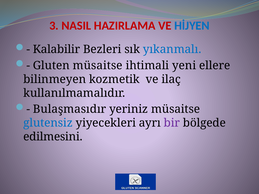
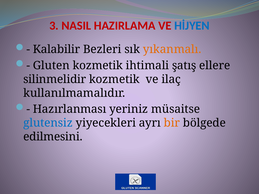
yıkanmalı colour: blue -> orange (172, 49)
Gluten müsaitse: müsaitse -> kozmetik (98, 66)
yeni: yeni -> şatış (184, 66)
bilinmeyen: bilinmeyen -> silinmelidir (55, 79)
Bulaşmasıdır: Bulaşmasıdır -> Hazırlanması (70, 109)
bir colour: purple -> orange (172, 123)
